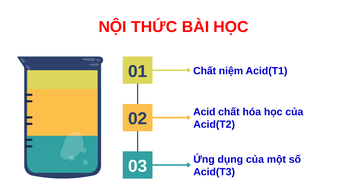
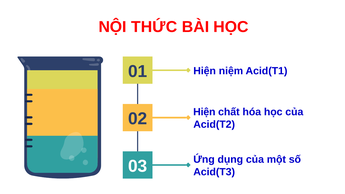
Chất: Chất -> Hiện (205, 71)
Acid: Acid -> Hiện (204, 112)
